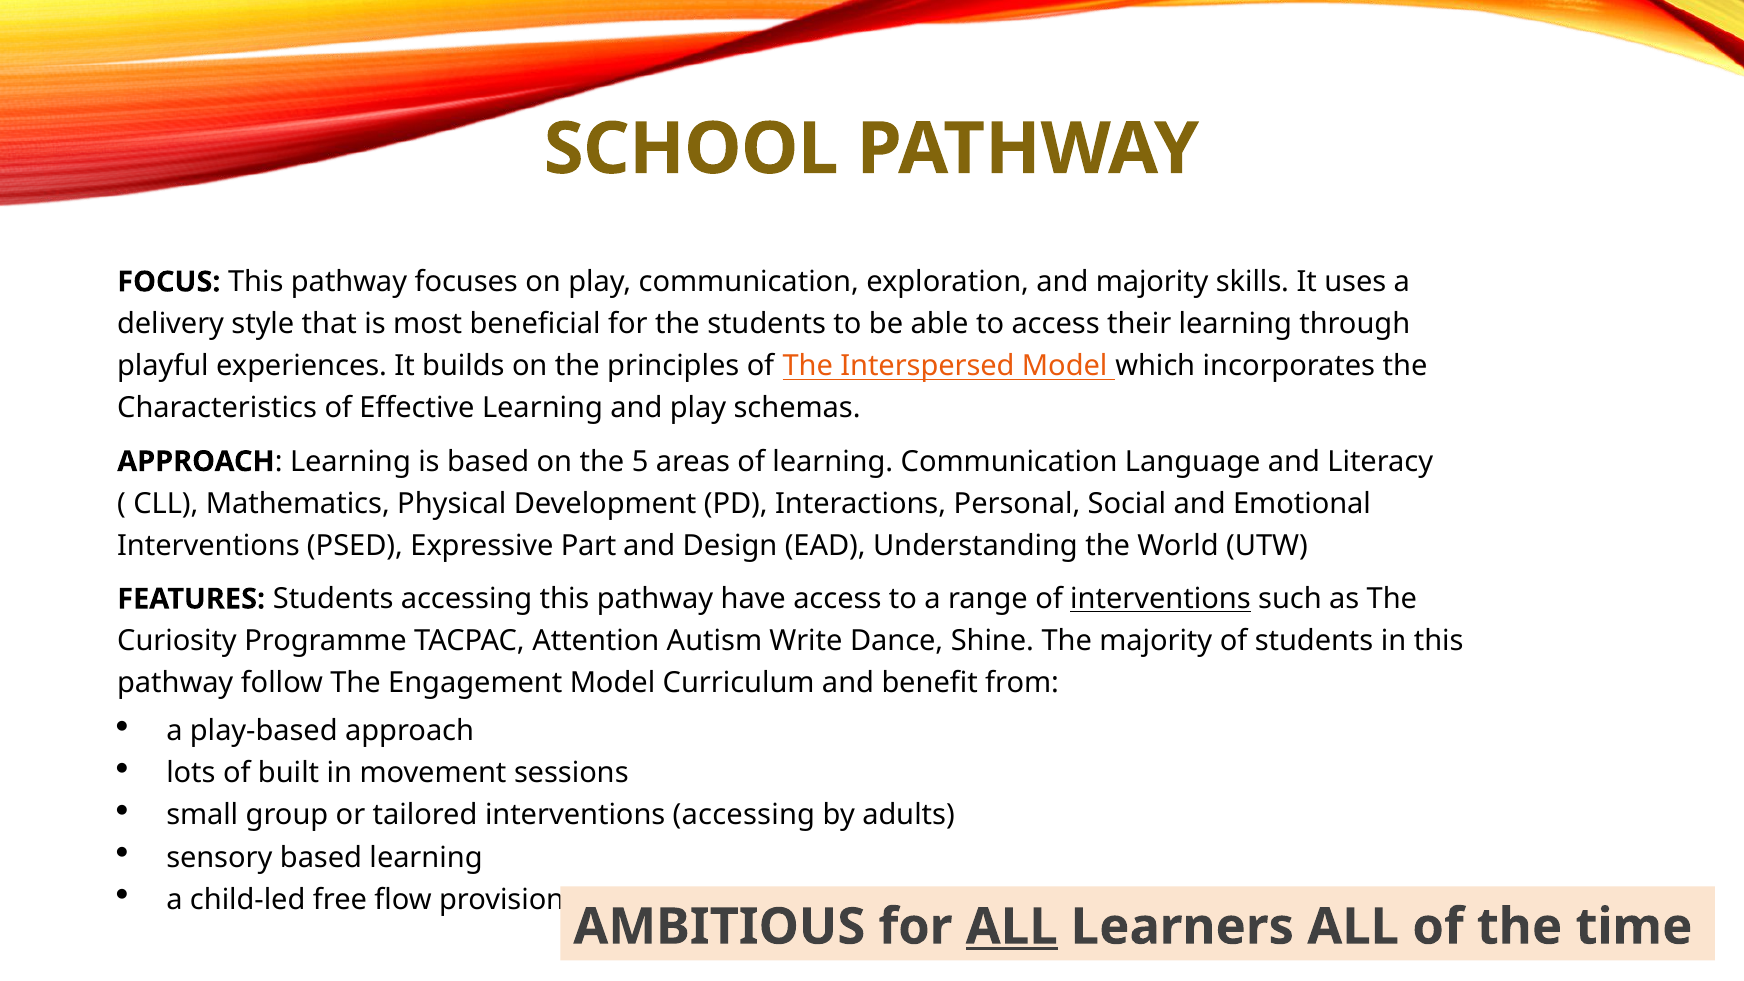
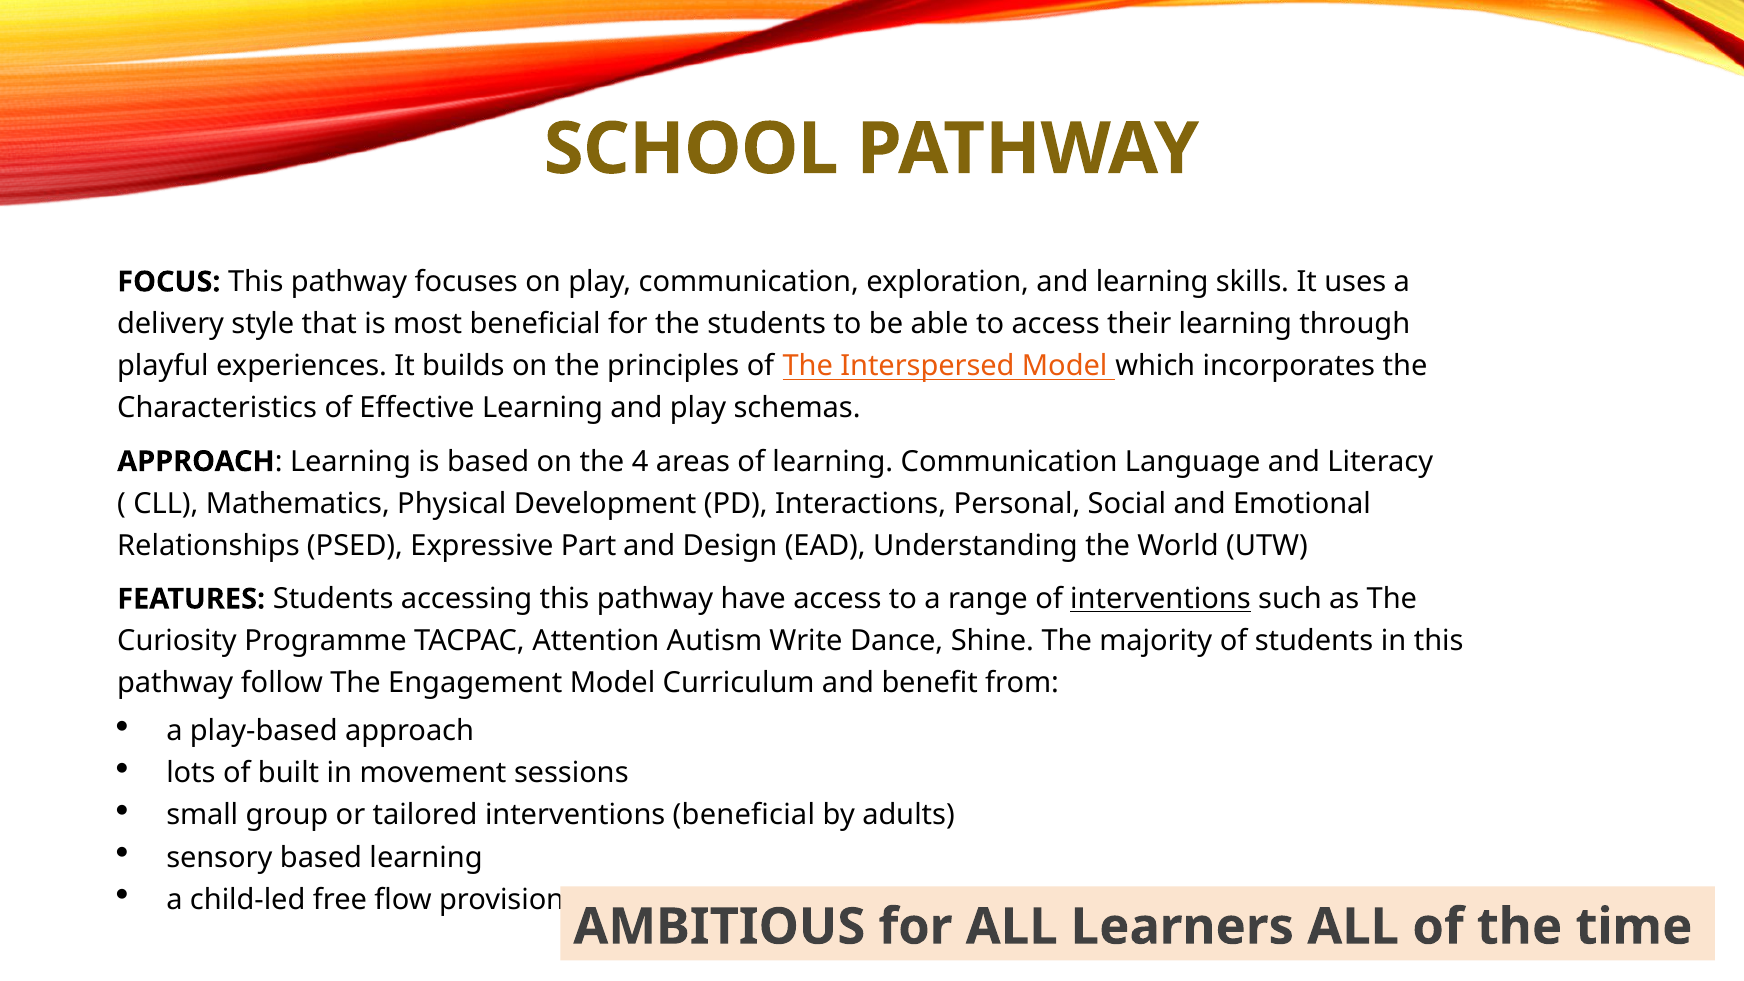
and majority: majority -> learning (1152, 282)
5: 5 -> 4 (640, 461)
Interventions: Interventions -> Relationships (208, 546)
interventions accessing: accessing -> beneficial (744, 815)
ALL underline: present -> none (1012, 927)
